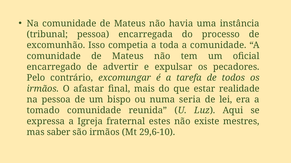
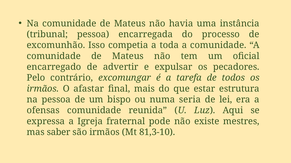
realidade: realidade -> estrutura (239, 89)
tomado: tomado -> ofensas (43, 111)
estes: estes -> pode (160, 122)
29,6-10: 29,6-10 -> 81,3-10 (157, 133)
